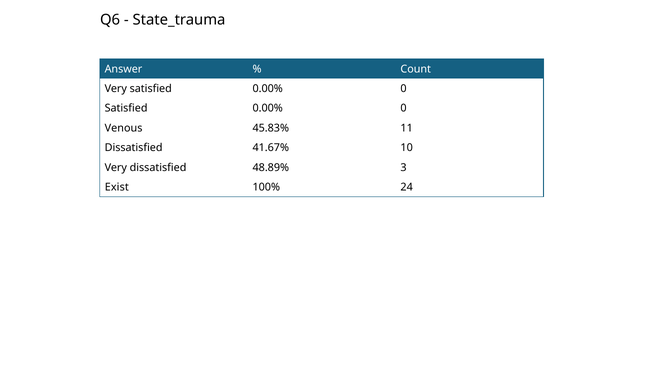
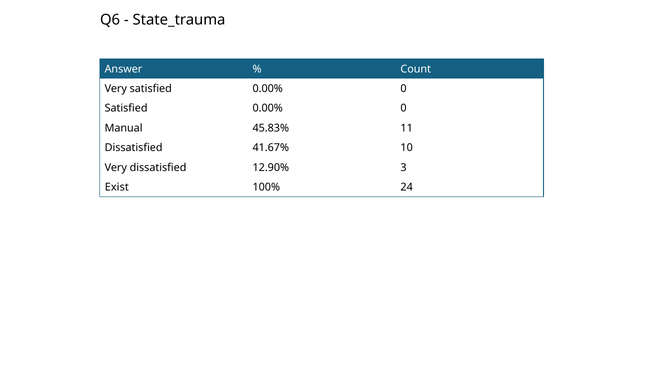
Venous: Venous -> Manual (124, 128)
48.89%: 48.89% -> 12.90% (271, 167)
